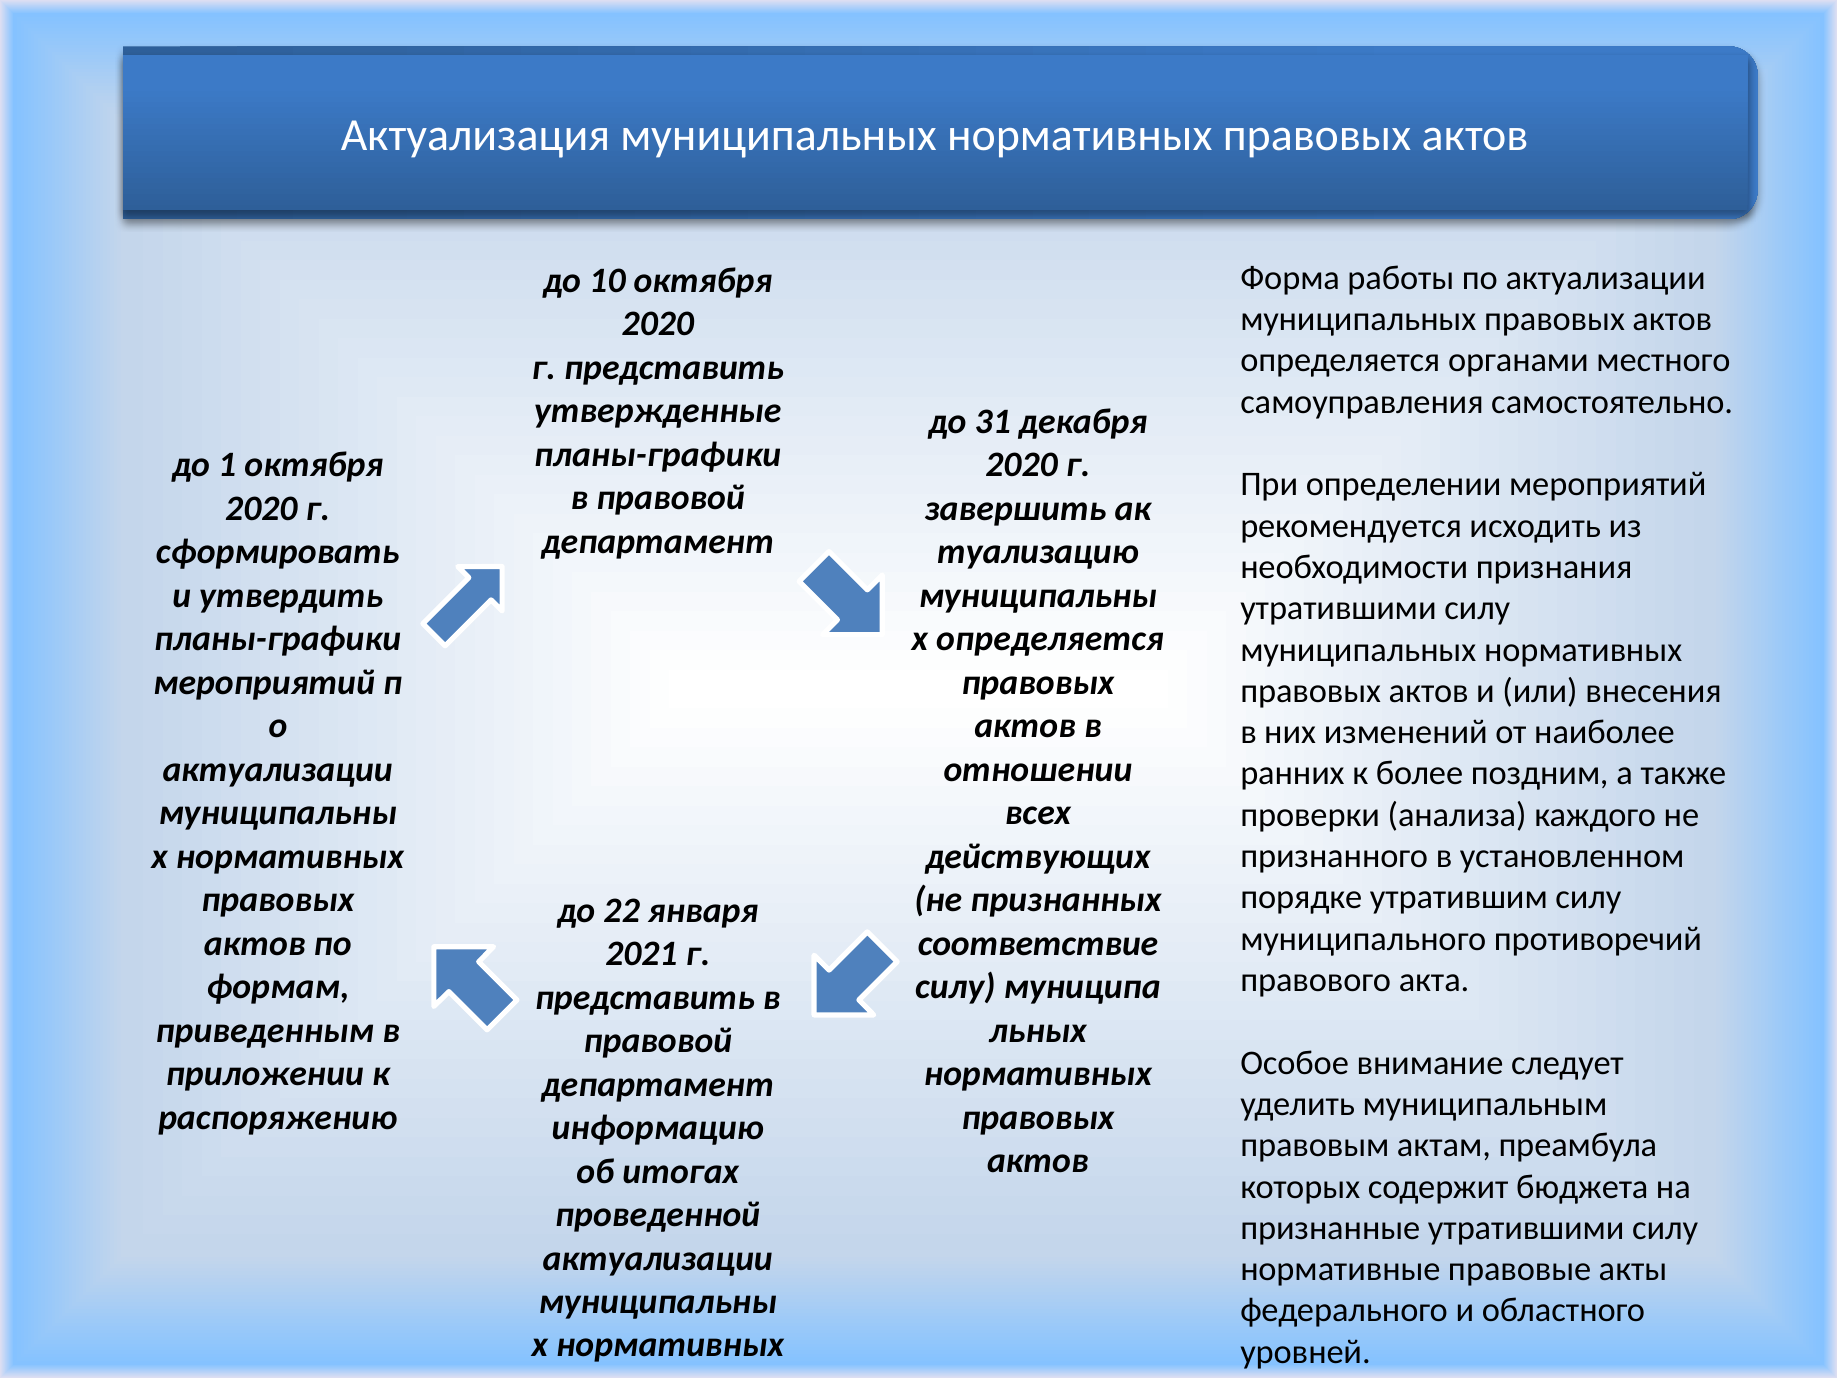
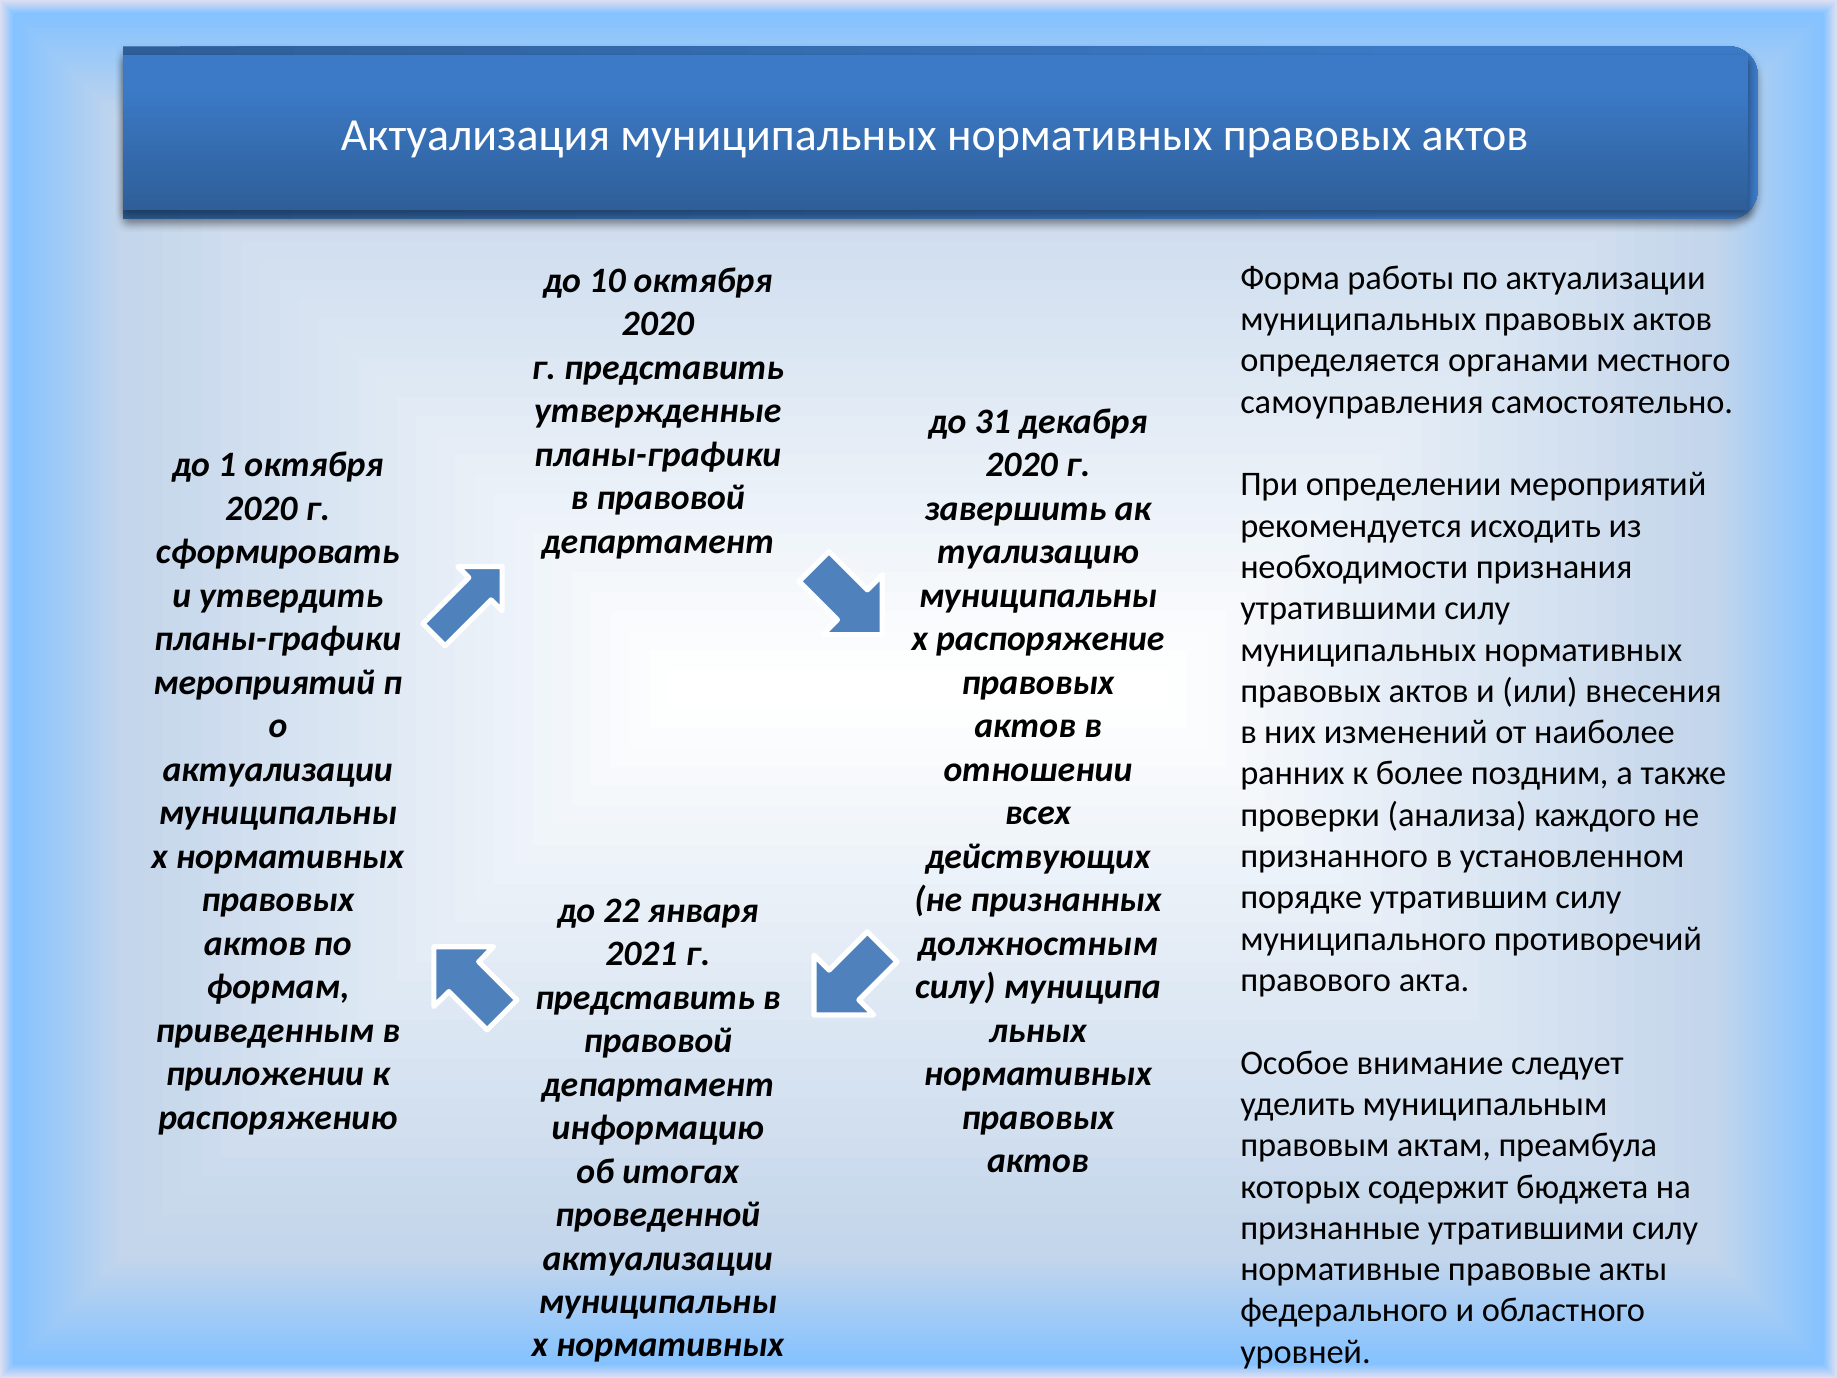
определяется: определяется -> распоряжение (1050, 639)
соответствие: соответствие -> должностным (1038, 943)
